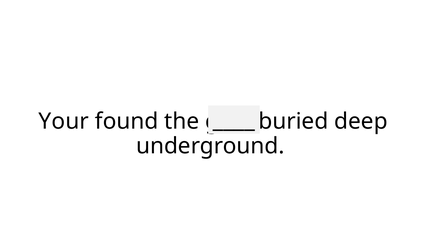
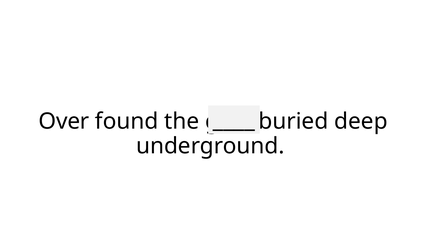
Your: Your -> Over (64, 122)
